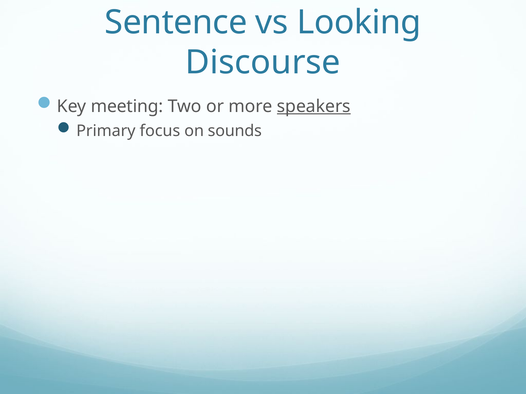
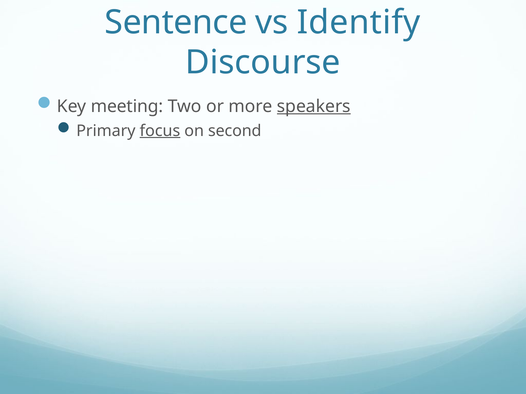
Looking: Looking -> Identify (359, 22)
focus underline: none -> present (160, 131)
sounds: sounds -> second (235, 131)
